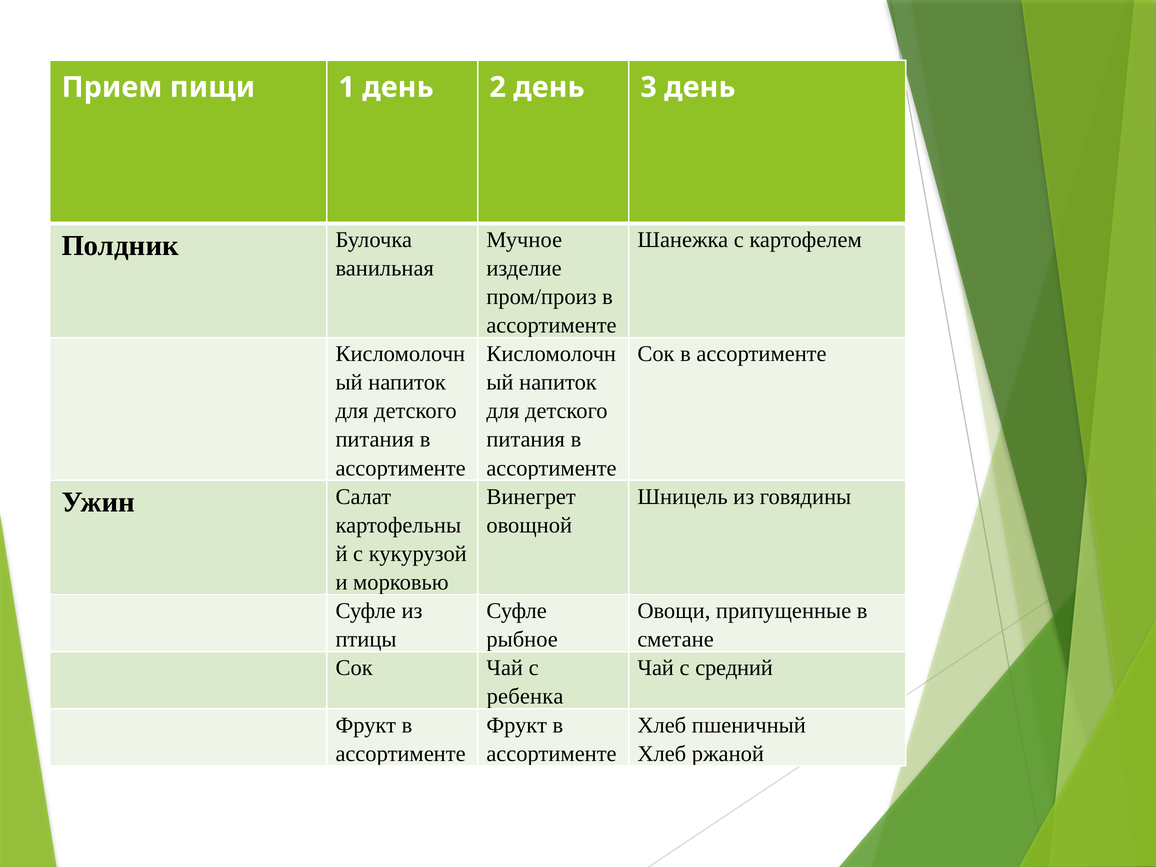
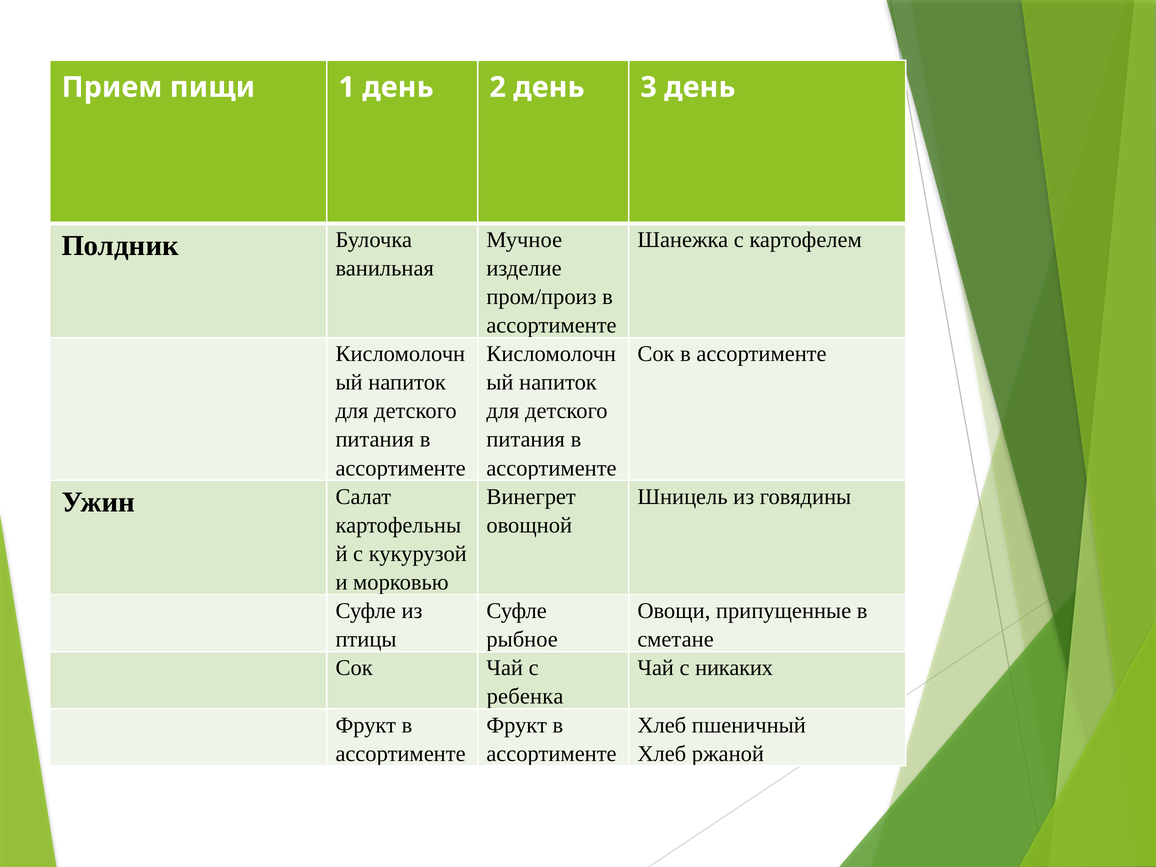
средний: средний -> никаких (734, 668)
